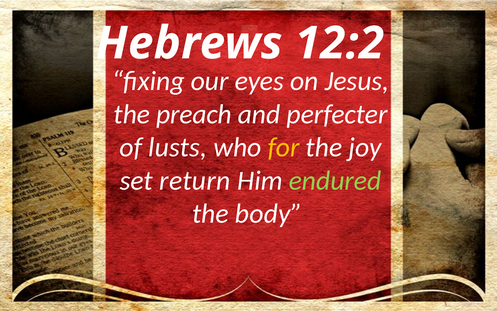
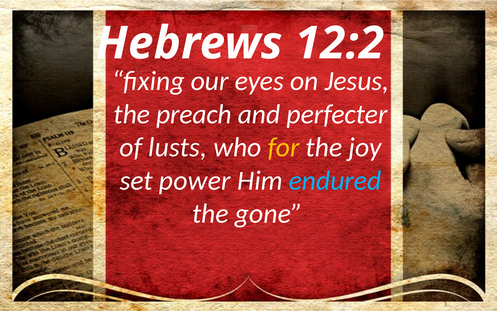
return: return -> power (195, 180)
endured colour: light green -> light blue (335, 180)
body: body -> gone (269, 214)
